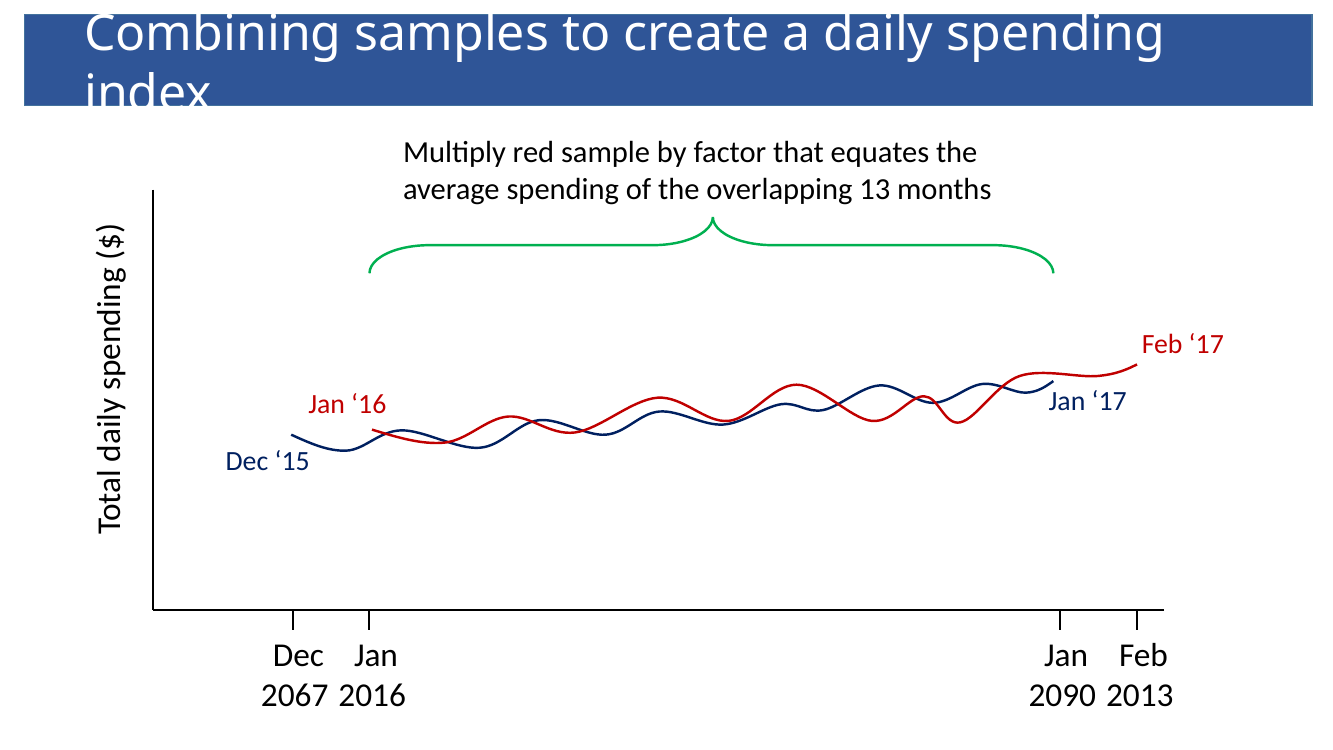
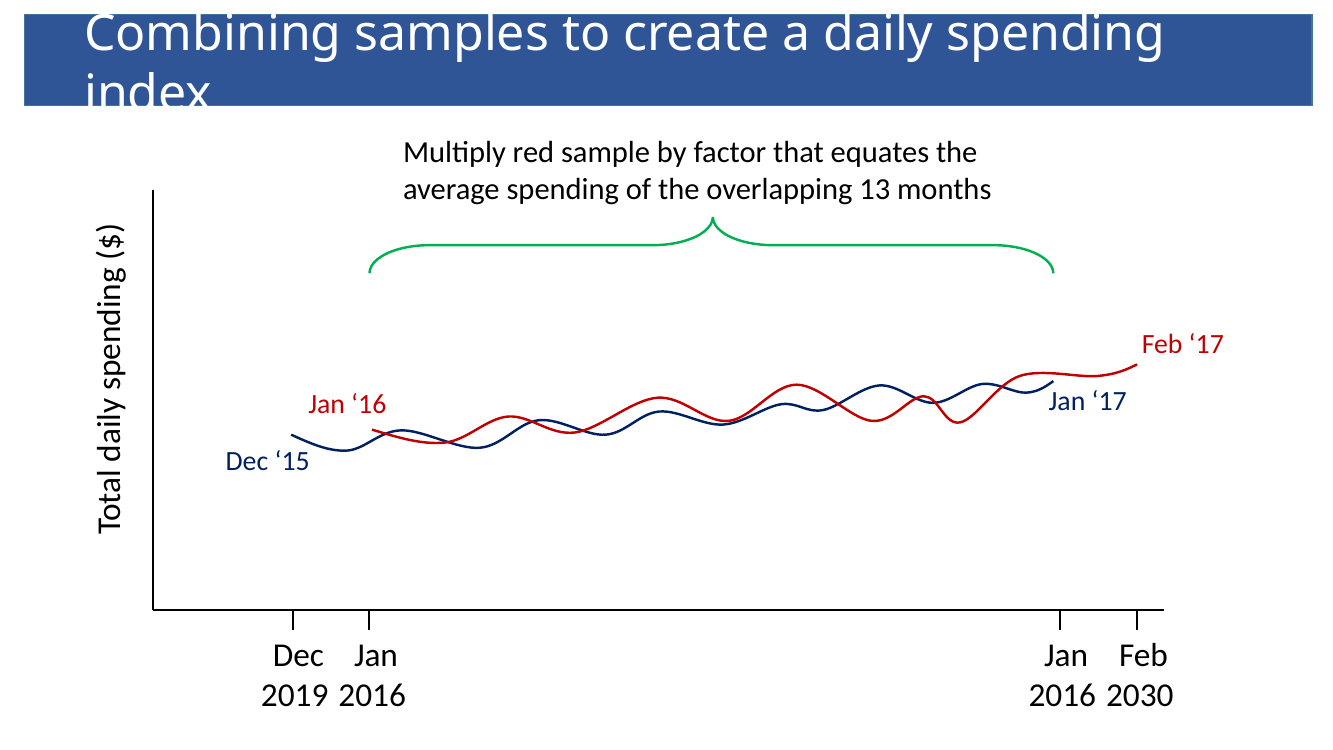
2067: 2067 -> 2019 (295, 696)
2090: 2090 -> 2016 (1062, 696)
2013: 2013 -> 2030 (1140, 696)
